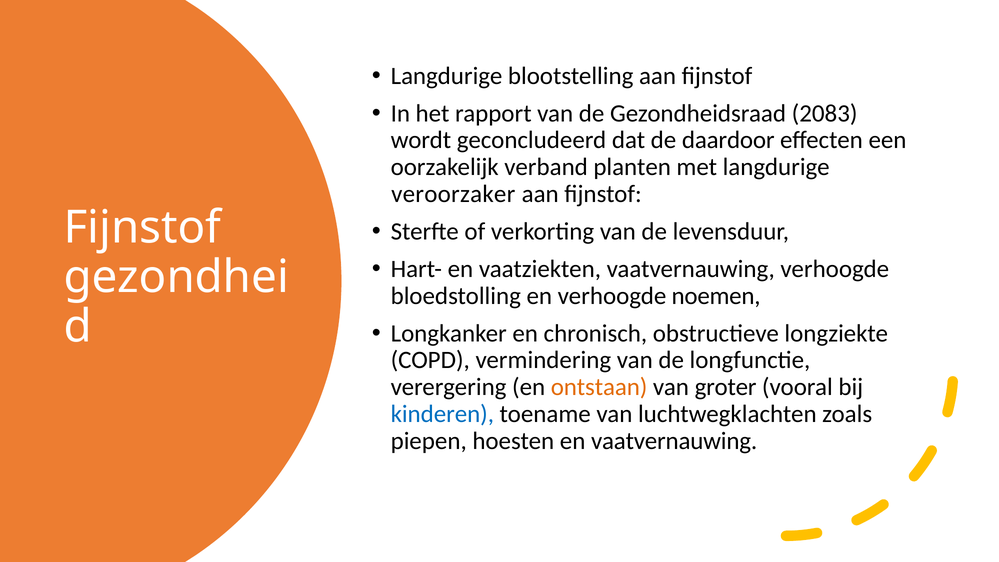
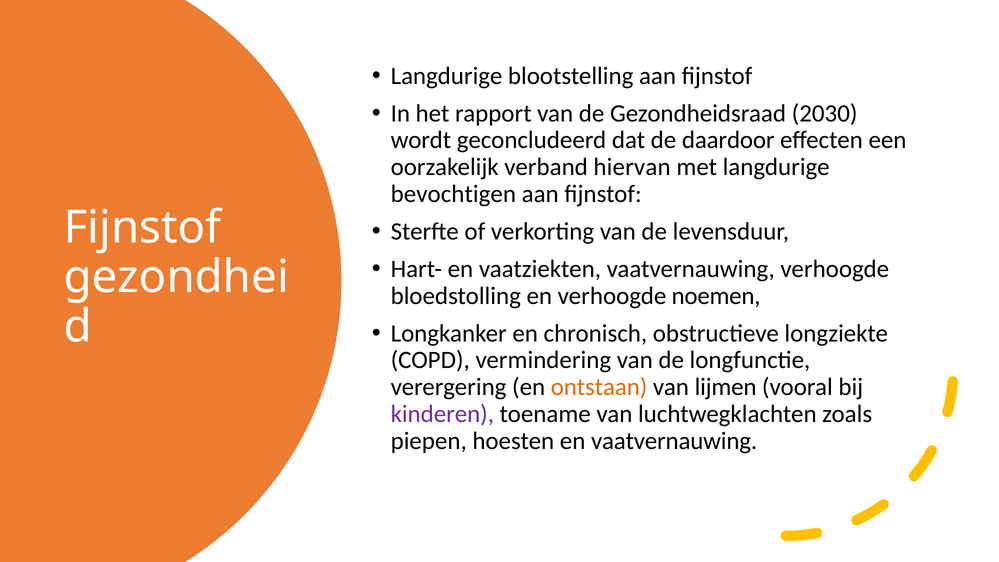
2083: 2083 -> 2030 (825, 113)
planten: planten -> hiervan (632, 167)
veroorzaker: veroorzaker -> bevochtigen (453, 194)
groter: groter -> lijmen (726, 387)
kinderen colour: blue -> purple (442, 414)
